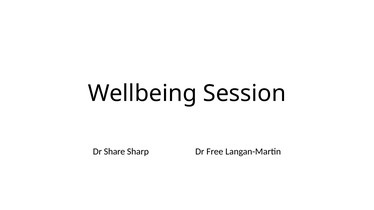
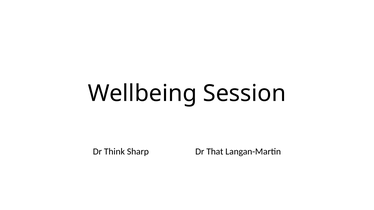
Share: Share -> Think (114, 152)
Free: Free -> That (215, 152)
